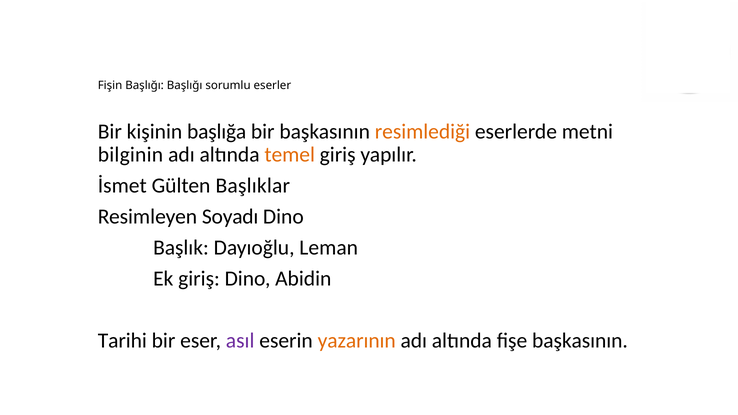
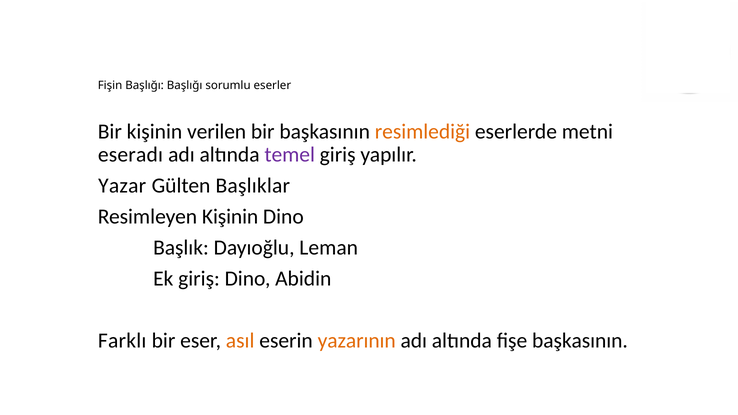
başlığa: başlığa -> verilen (217, 132)
bilginin: bilginin -> eseradı (130, 155)
temel colour: orange -> purple (290, 155)
İsmet: İsmet -> Yazar (122, 186)
Resimleyen Soyadı: Soyadı -> Kişinin (230, 217)
Tarihi: Tarihi -> Farklı (122, 341)
asıl colour: purple -> orange (240, 341)
